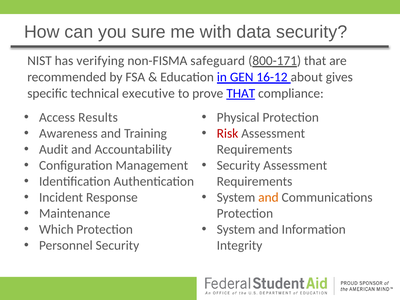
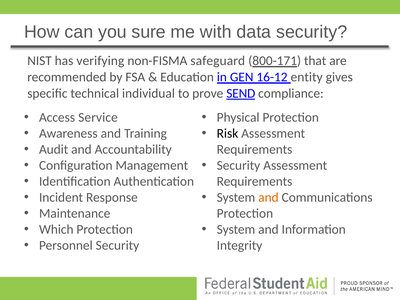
about: about -> entity (307, 77)
executive: executive -> individual (148, 93)
prove THAT: THAT -> SEND (241, 93)
Results: Results -> Service (98, 118)
Risk colour: red -> black (228, 134)
